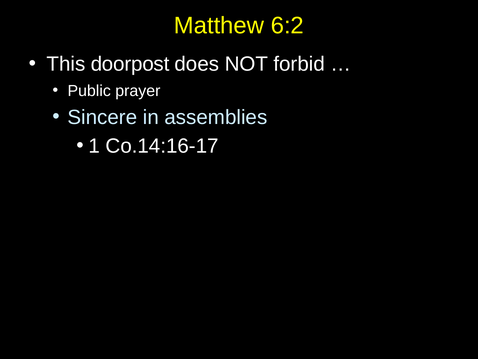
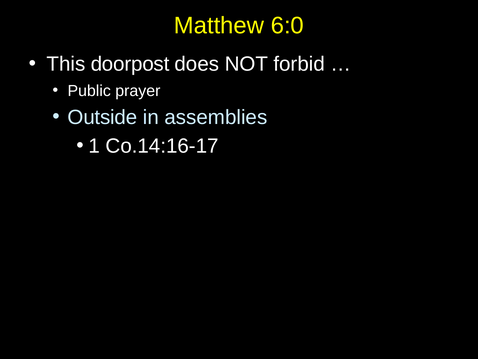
6:2: 6:2 -> 6:0 (287, 26)
Sincere: Sincere -> Outside (102, 117)
